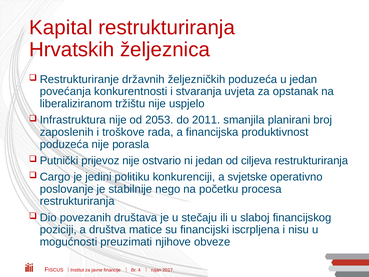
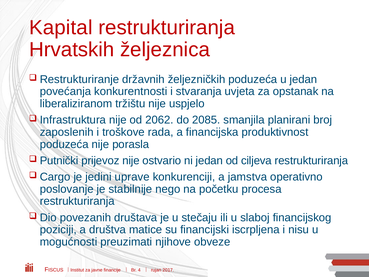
2053: 2053 -> 2062 (159, 120)
2011: 2011 -> 2085 (206, 120)
politiku: politiku -> uprave (132, 177)
svjetske: svjetske -> jamstva (247, 177)
